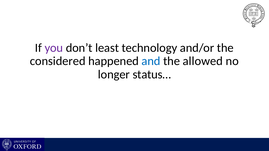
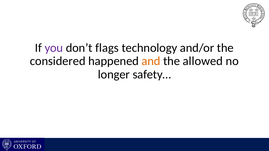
least: least -> flags (107, 48)
and colour: blue -> orange (151, 61)
status…: status… -> safety… (152, 75)
